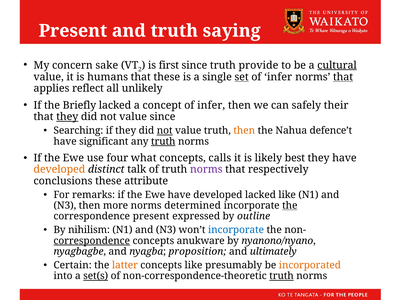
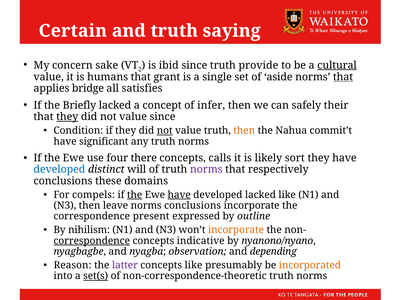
Present: Present -> Certain (73, 31)
first: first -> ibid (169, 65)
that these: these -> grant (167, 77)
set underline: present -> none (242, 77)
infer: infer -> aside (278, 77)
reflect: reflect -> bridge (88, 88)
unlikely: unlikely -> satisfies (142, 88)
Searching: Searching -> Condition (78, 131)
defence’t: defence’t -> commit’t (331, 131)
truth underline: present -> none (163, 141)
what: what -> there (144, 158)
best: best -> sort (295, 158)
developed colour: orange -> blue (59, 169)
talk: talk -> will (137, 169)
attribute: attribute -> domains (146, 181)
remarks: remarks -> compels (93, 195)
the underline: none -> present (135, 195)
have underline: none -> present (179, 195)
more: more -> leave (116, 206)
norms determined: determined -> conclusions (193, 206)
the underline: present -> none (290, 206)
incorporate colour: blue -> orange (236, 230)
anukware: anukware -> indicative (201, 241)
proposition: proposition -> observation (198, 252)
ultimately: ultimately -> depending (273, 252)
Certain: Certain -> Reason (73, 265)
latter colour: orange -> purple (125, 265)
truth underline: present -> none (282, 276)
